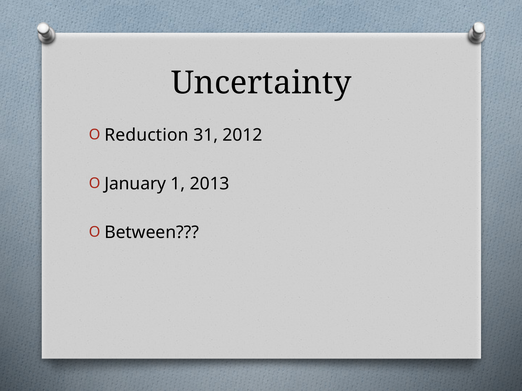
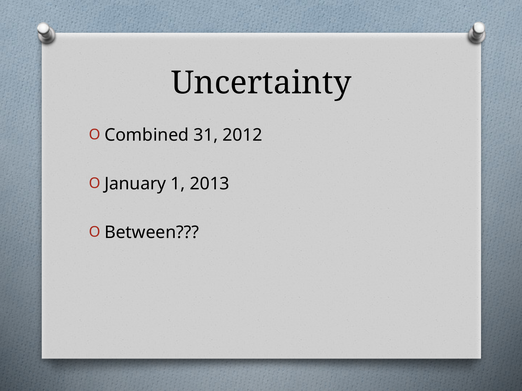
Reduction: Reduction -> Combined (147, 135)
